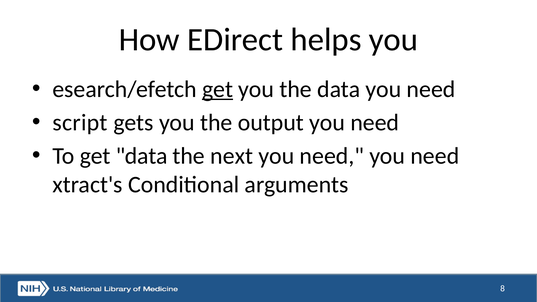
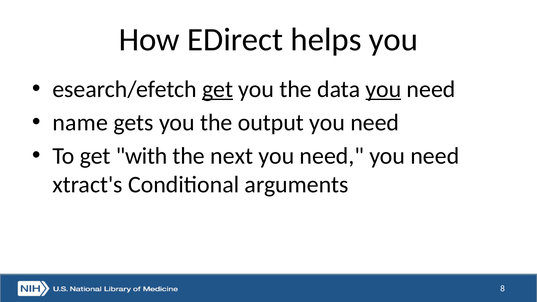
you underline: none -> present (383, 89)
script: script -> name (80, 123)
get data: data -> with (142, 156)
